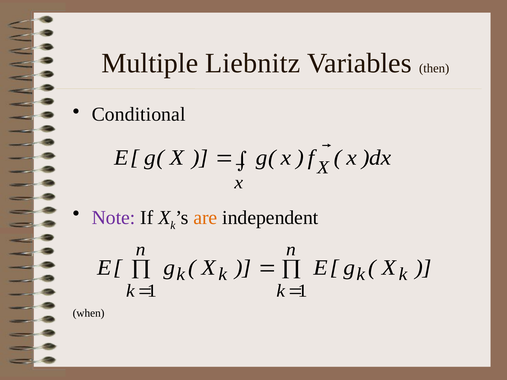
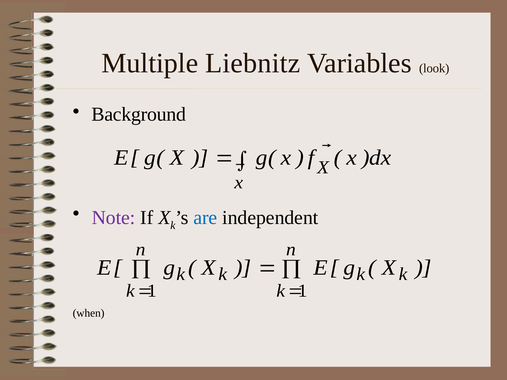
then: then -> look (434, 68)
Conditional: Conditional -> Background (139, 114)
are colour: orange -> blue (205, 218)
